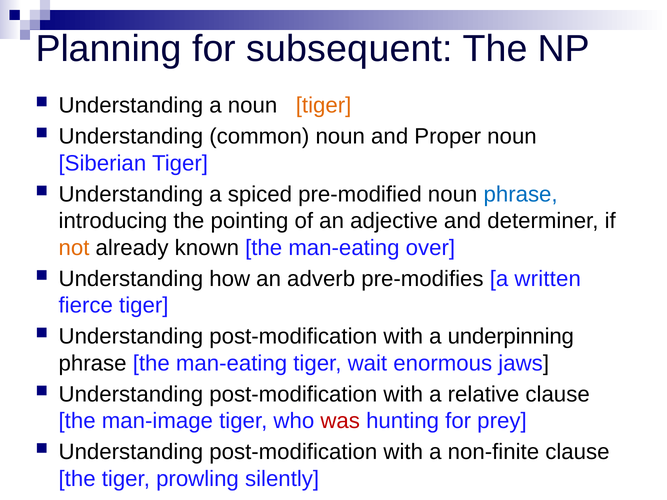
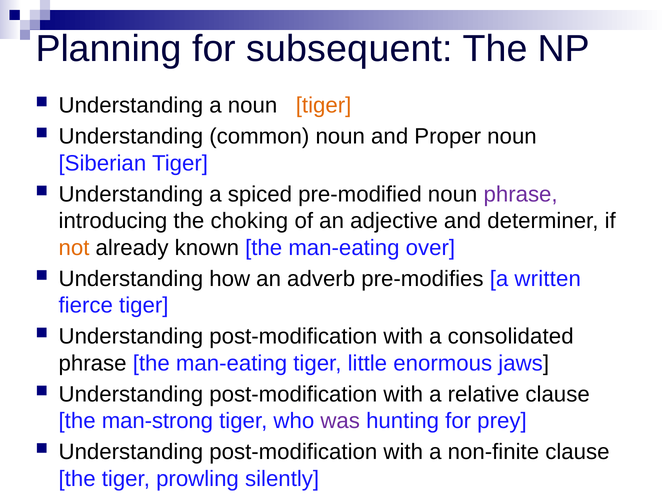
phrase colour: blue -> purple (521, 194)
pointing: pointing -> choking (249, 221)
underpinning: underpinning -> consolidated (511, 337)
wait: wait -> little (367, 363)
man-image: man-image -> man-strong (157, 421)
was colour: red -> purple (340, 421)
